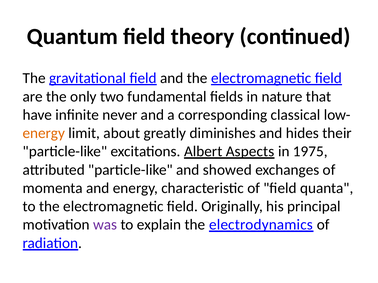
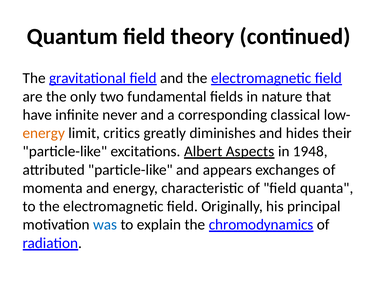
about: about -> critics (122, 133)
1975: 1975 -> 1948 (310, 152)
showed: showed -> appears (227, 170)
was colour: purple -> blue (105, 225)
electrodynamics: electrodynamics -> chromodynamics (261, 225)
